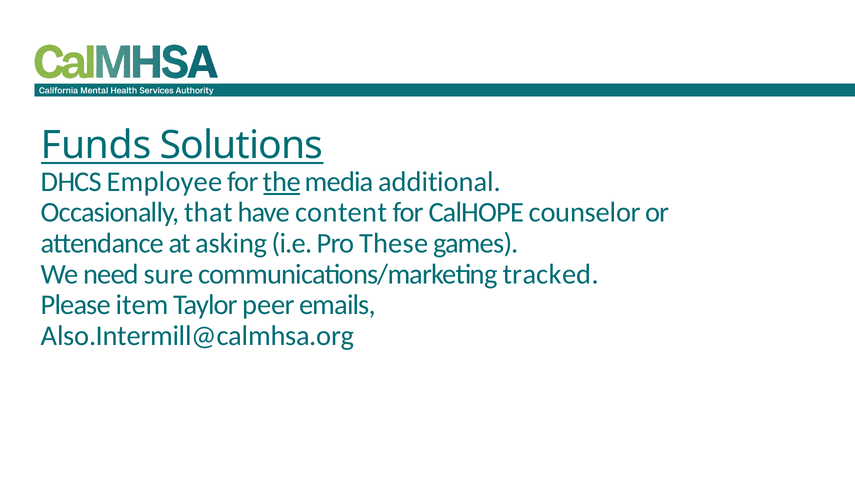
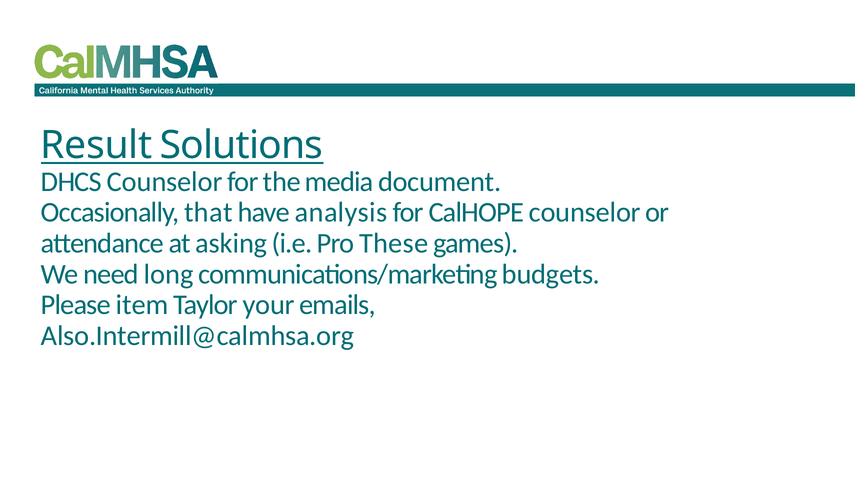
Funds: Funds -> Result (96, 145)
DHCS Employee: Employee -> Counselor (165, 182)
the underline: present -> none (282, 182)
additional: additional -> document (440, 182)
content: content -> analysis (341, 212)
sure: sure -> long (169, 274)
tracked: tracked -> budgets (551, 274)
peer: peer -> your (269, 305)
